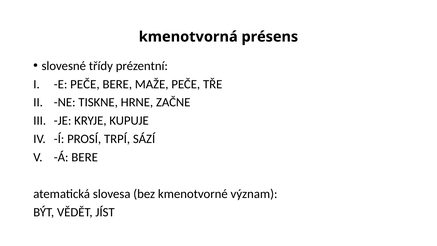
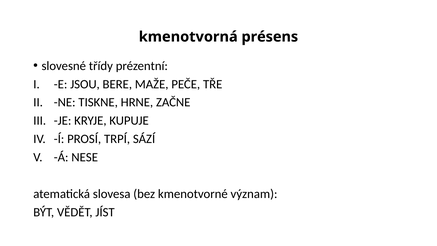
E PEČE: PEČE -> JSOU (85, 84)
Á BERE: BERE -> NESE (85, 157)
